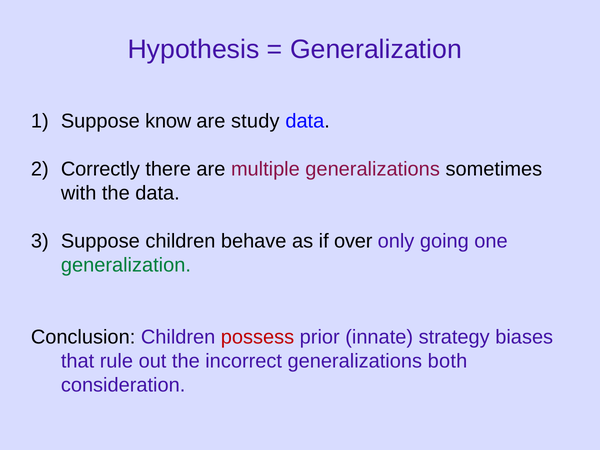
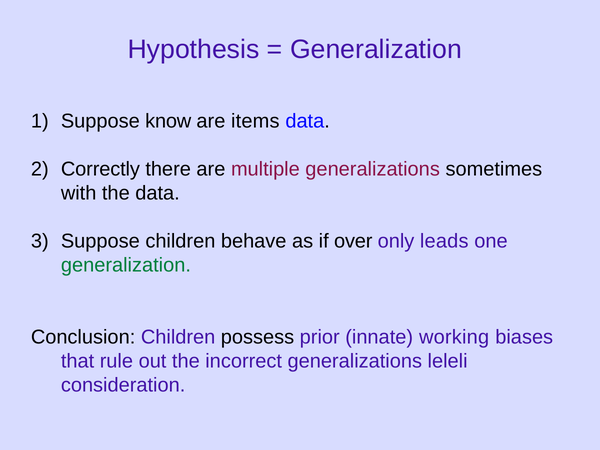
study: study -> items (255, 121)
going: going -> leads (444, 241)
possess colour: red -> black (258, 337)
strategy: strategy -> working (454, 337)
both: both -> leleli (448, 361)
